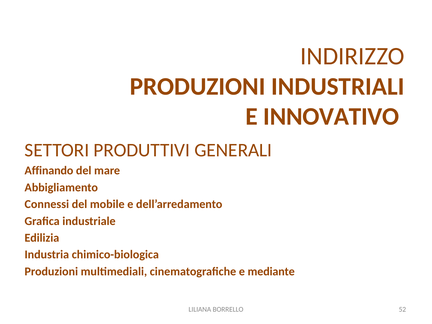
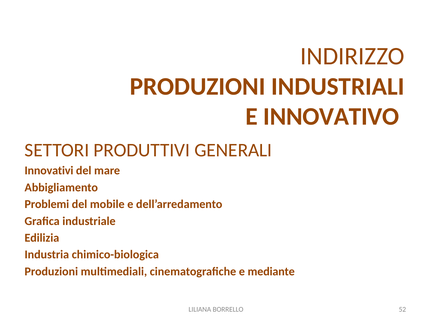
Affinando: Affinando -> Innovativi (49, 171)
Connessi: Connessi -> Problemi (47, 204)
